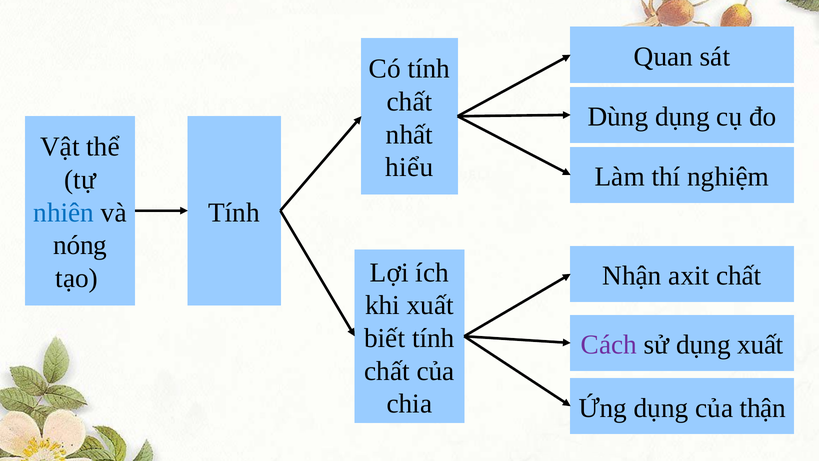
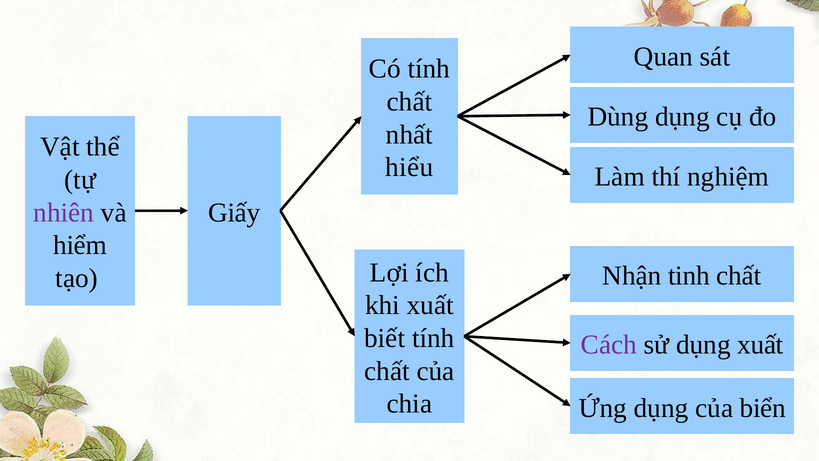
nhiên colour: blue -> purple (64, 212)
Tính: Tính -> Giấy (234, 212)
nóng: nóng -> hiểm (80, 245)
axit: axit -> tinh (689, 276)
thận: thận -> biển (763, 408)
